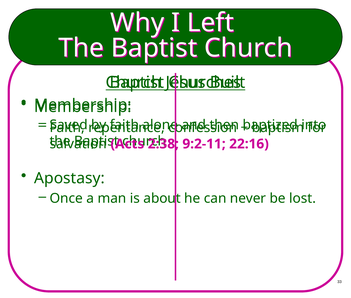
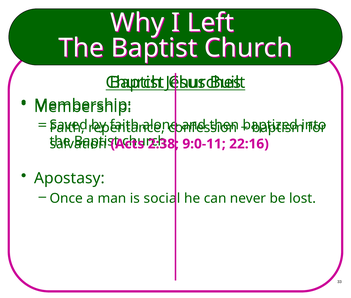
9:2-11: 9:2-11 -> 9:0-11 (204, 144)
about: about -> social (162, 199)
